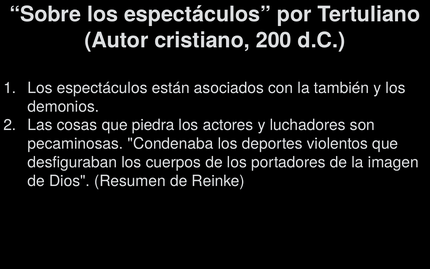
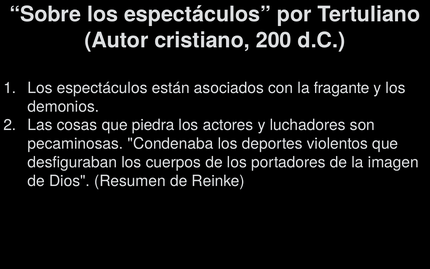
también: también -> fragante (342, 88)
